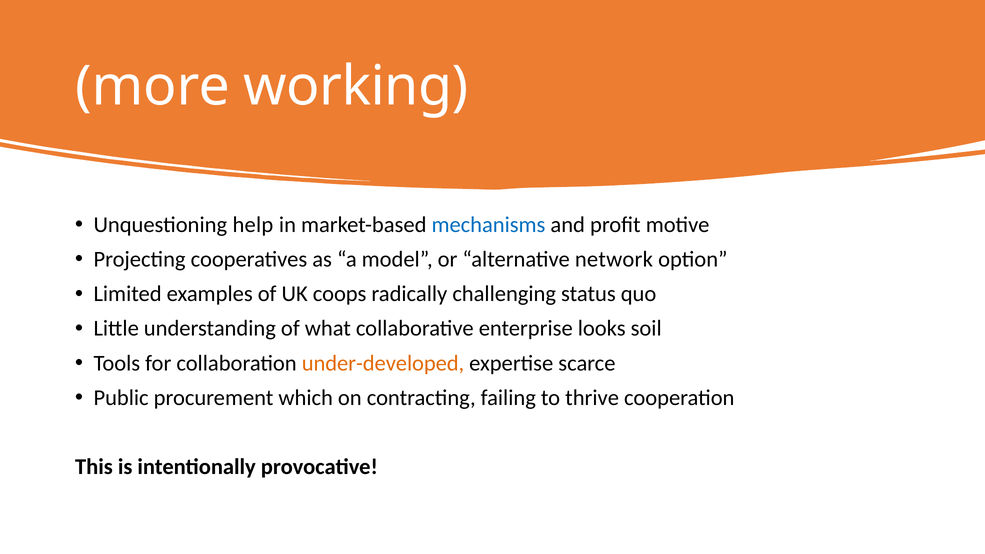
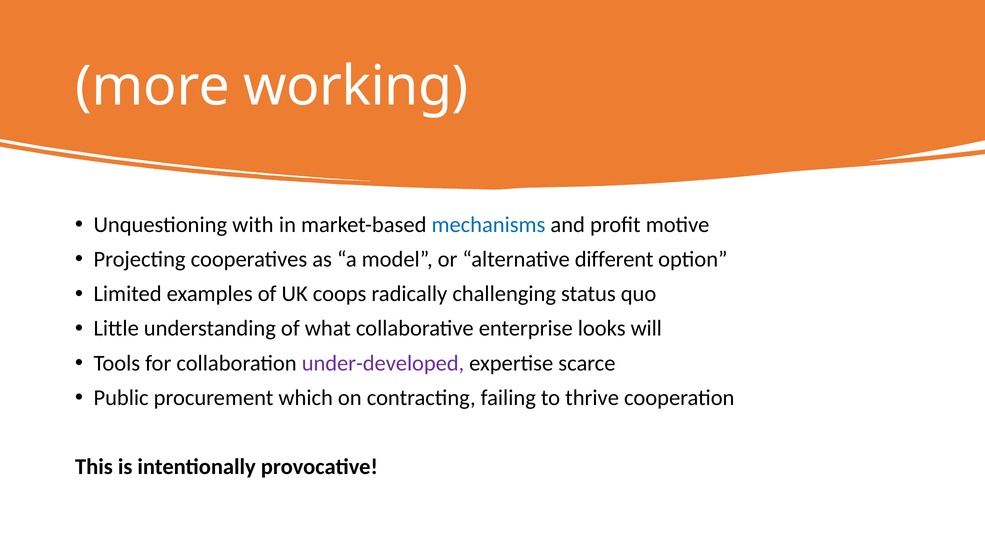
help: help -> with (253, 225)
network: network -> different (614, 259)
soil: soil -> will (646, 329)
under-developed colour: orange -> purple (383, 363)
